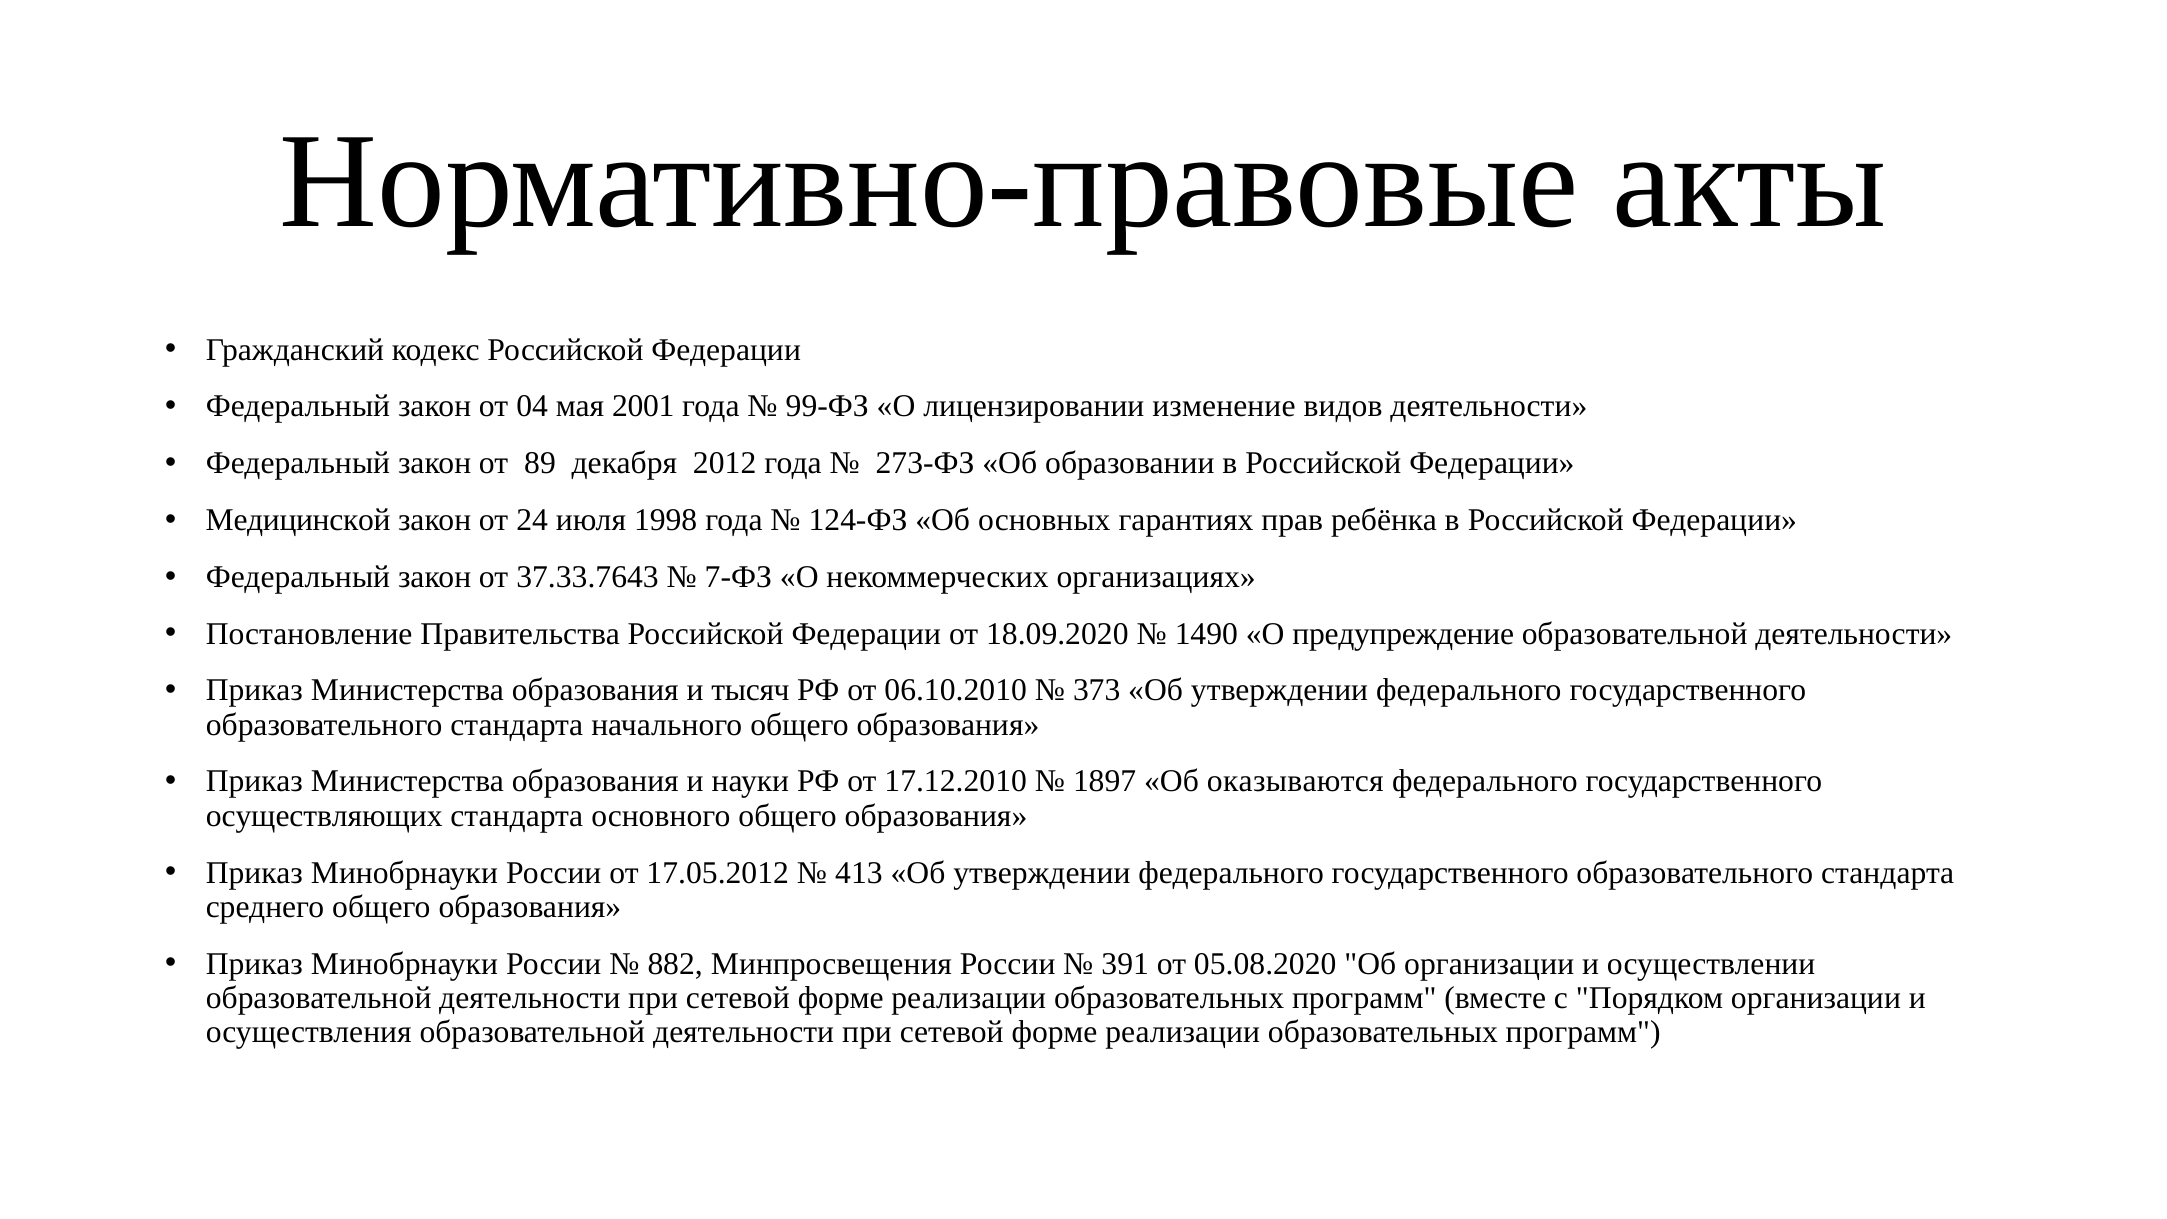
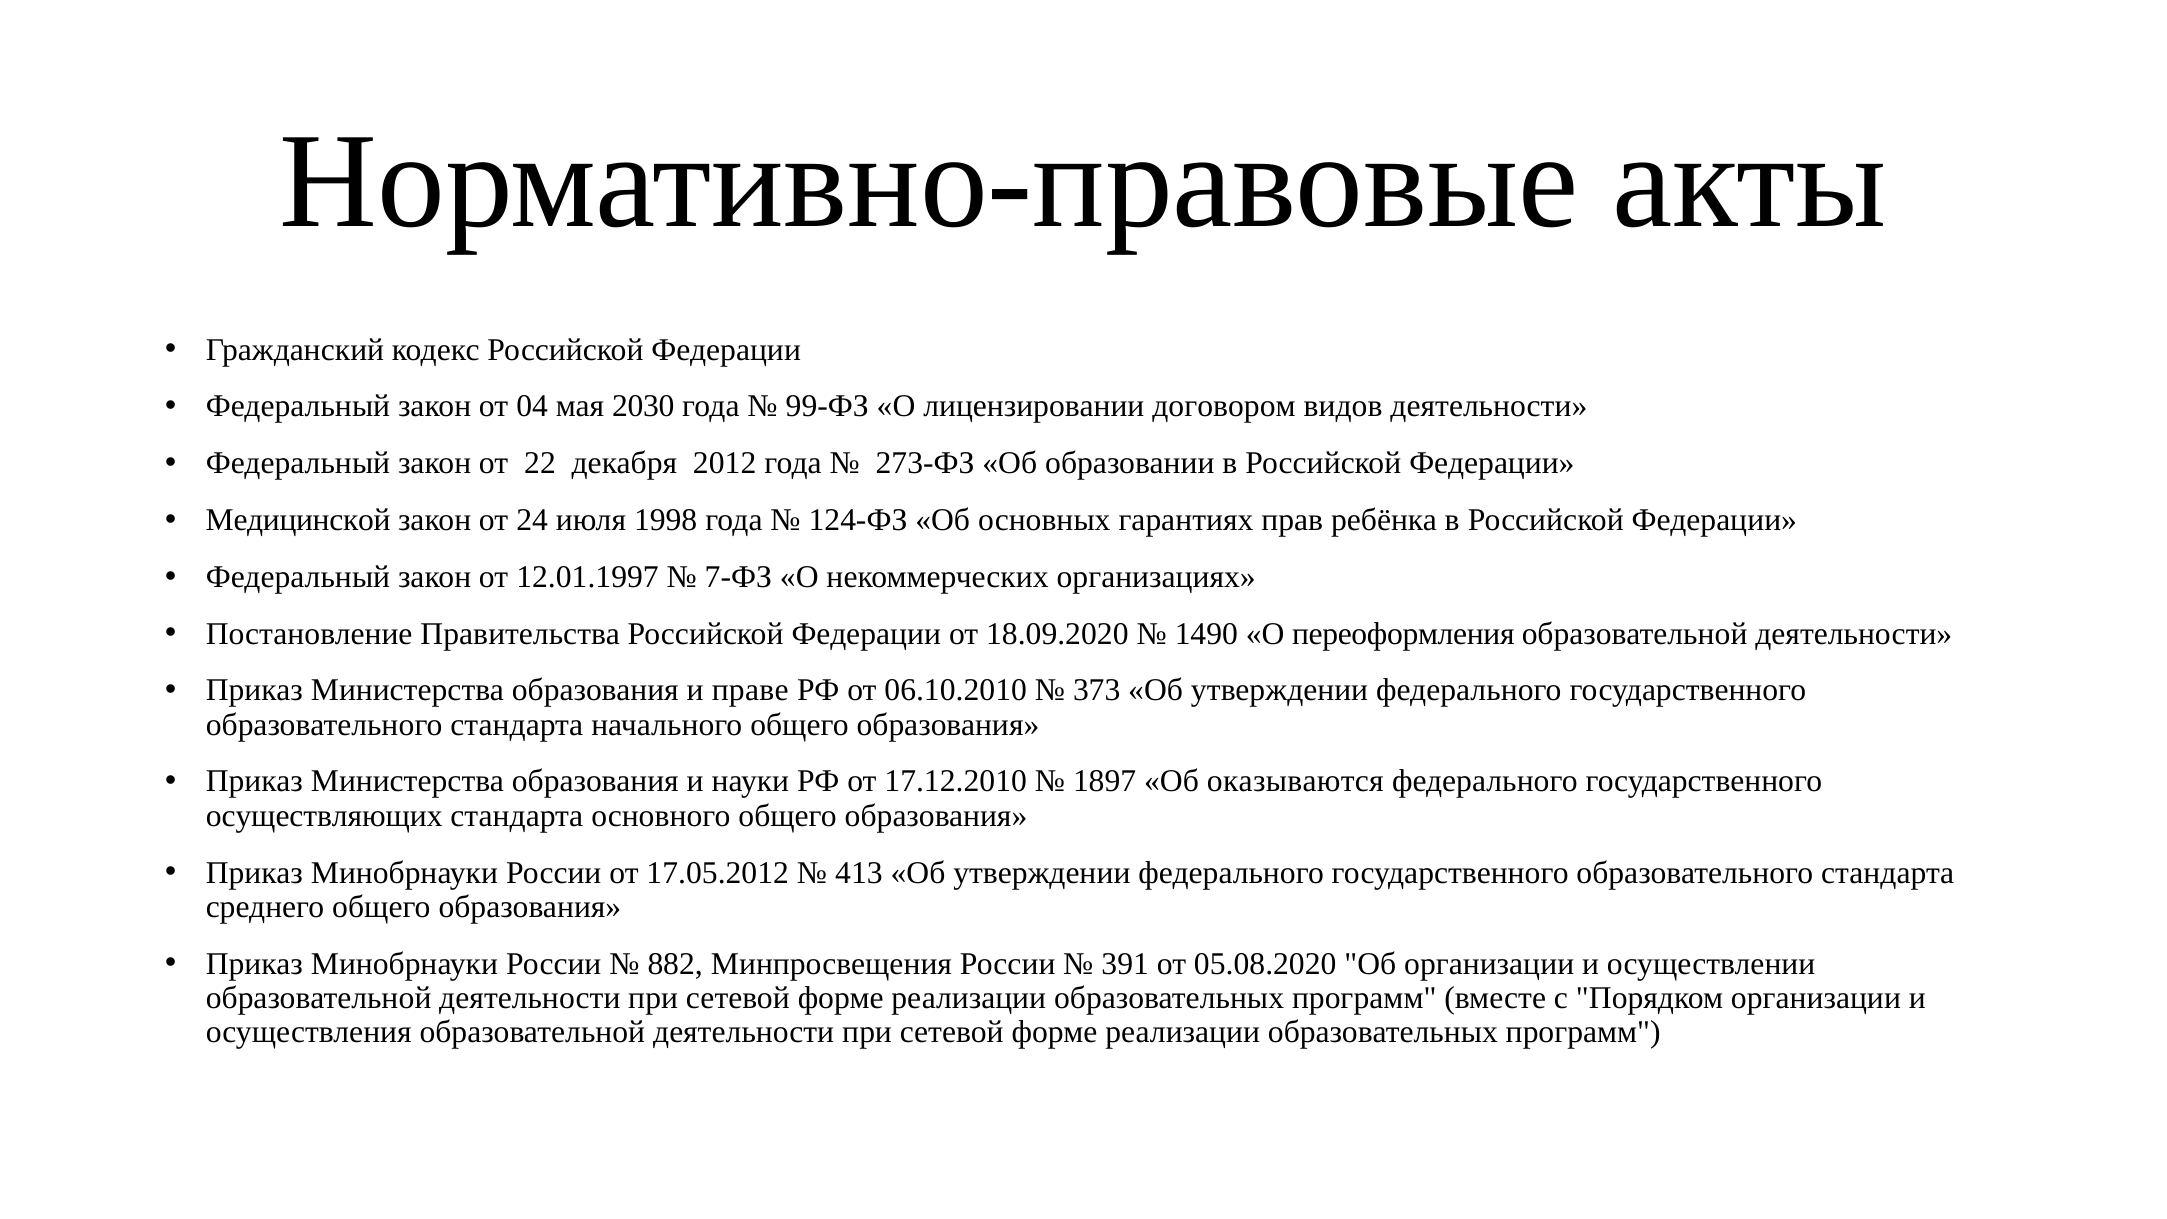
2001: 2001 -> 2030 (643, 406)
изменение: изменение -> договором (1224, 406)
89: 89 -> 22 (540, 463)
37.33.7643: 37.33.7643 -> 12.01.1997 (588, 577)
предупреждение: предупреждение -> переоформления (1403, 634)
тысяч: тысяч -> праве (750, 690)
